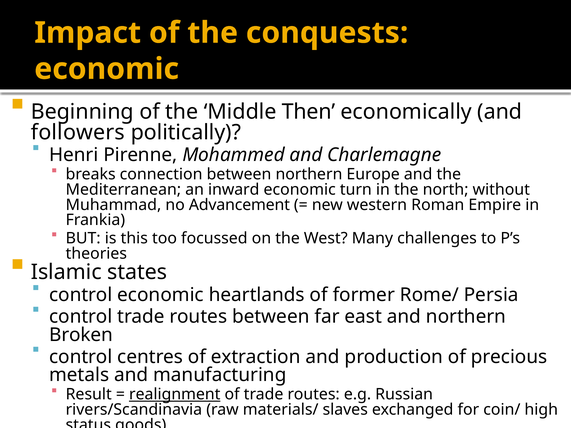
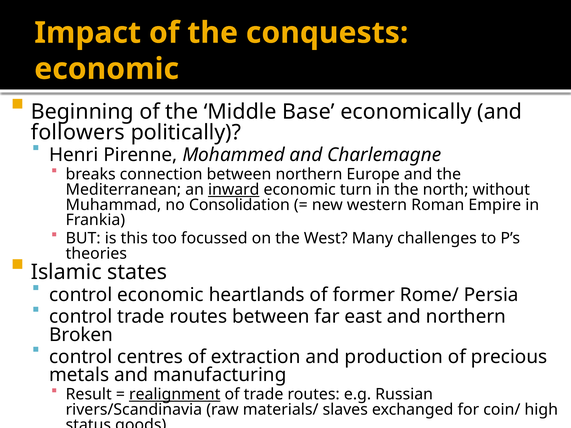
Then: Then -> Base (308, 112)
inward underline: none -> present (234, 190)
Advancement: Advancement -> Consolidation (239, 205)
